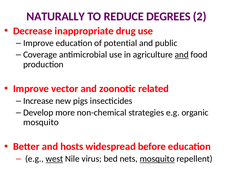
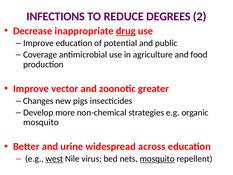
NATURALLY: NATURALLY -> INFECTIONS (56, 16)
drug underline: none -> present (126, 31)
and underline: present -> none (182, 55)
related: related -> greater (154, 88)
Increase: Increase -> Changes (38, 101)
hosts: hosts -> urine (72, 146)
before: before -> across (152, 146)
